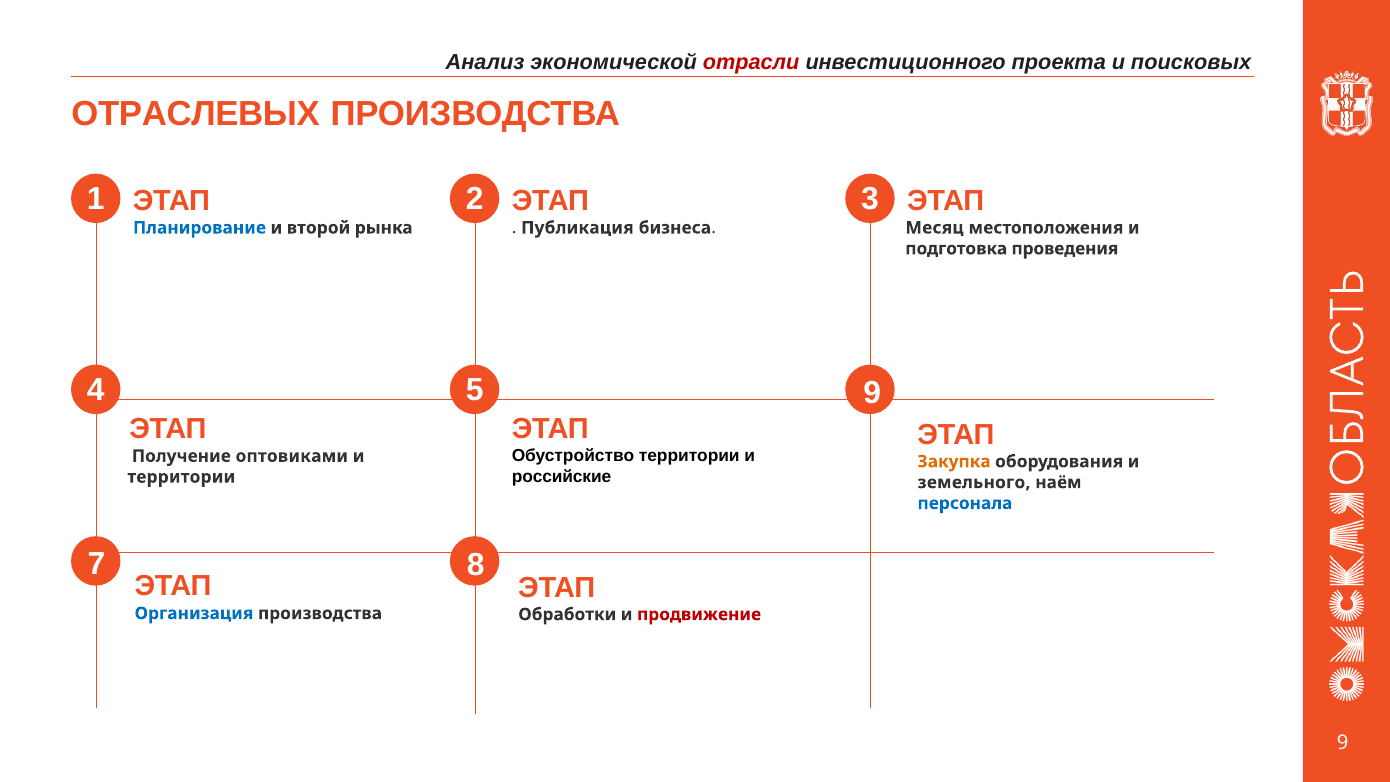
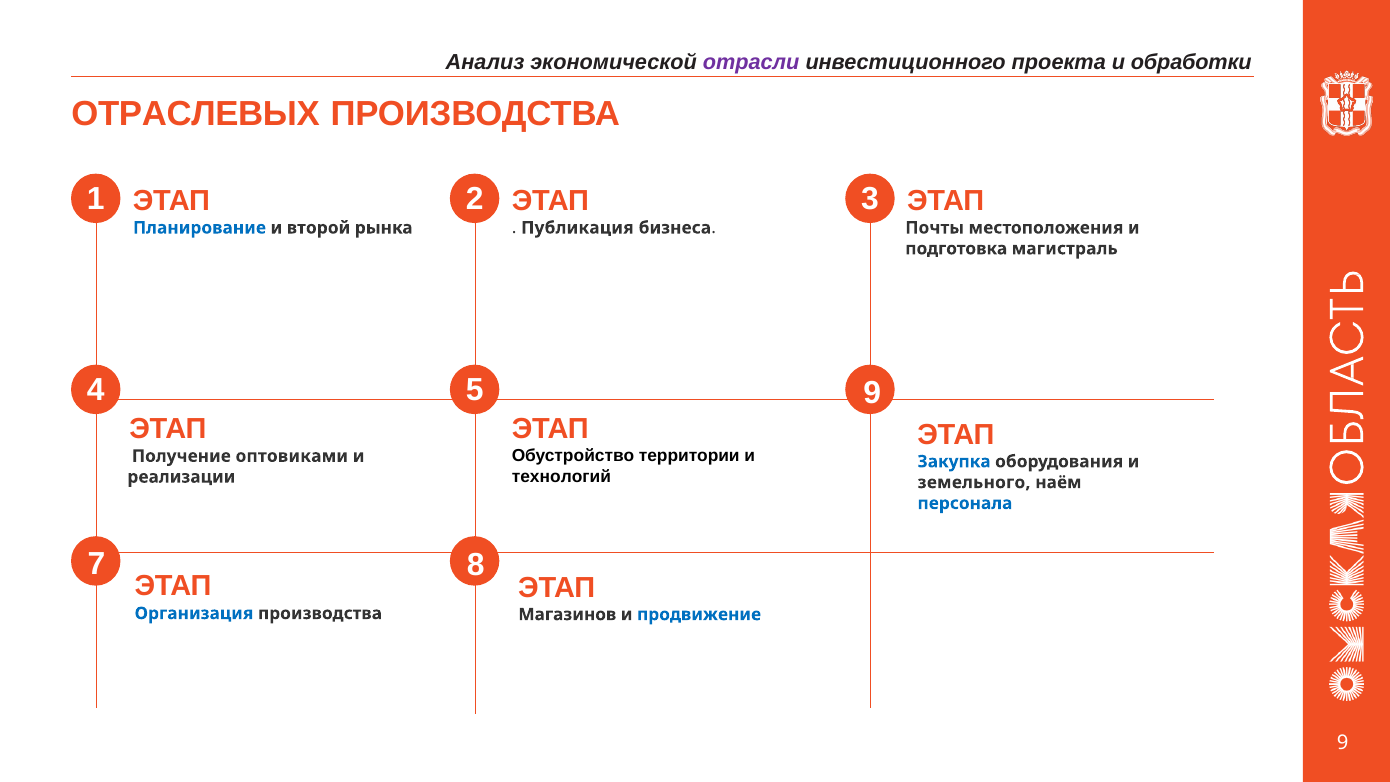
отрасли colour: red -> purple (751, 62)
поисковых: поисковых -> обработки (1191, 62)
Месяц: Месяц -> Почты (935, 228)
проведения: проведения -> магистраль (1065, 249)
Закупка colour: orange -> blue (954, 462)
российские: российские -> технологий (561, 477)
территории: территории -> реализации (181, 477)
Обработки: Обработки -> Магазинов (567, 614)
продвижение colour: red -> blue (699, 614)
